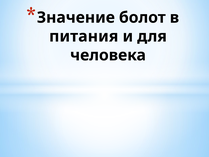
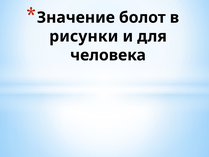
питания: питания -> рисунки (84, 36)
